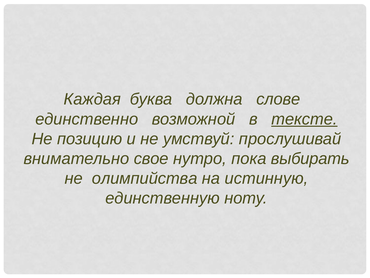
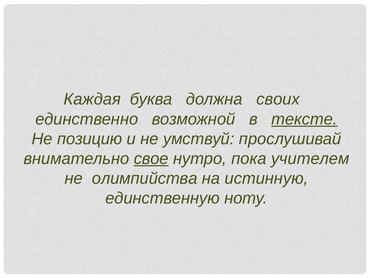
слове: слове -> своих (278, 99)
свое underline: none -> present (151, 158)
выбирать: выбирать -> учителем (310, 158)
